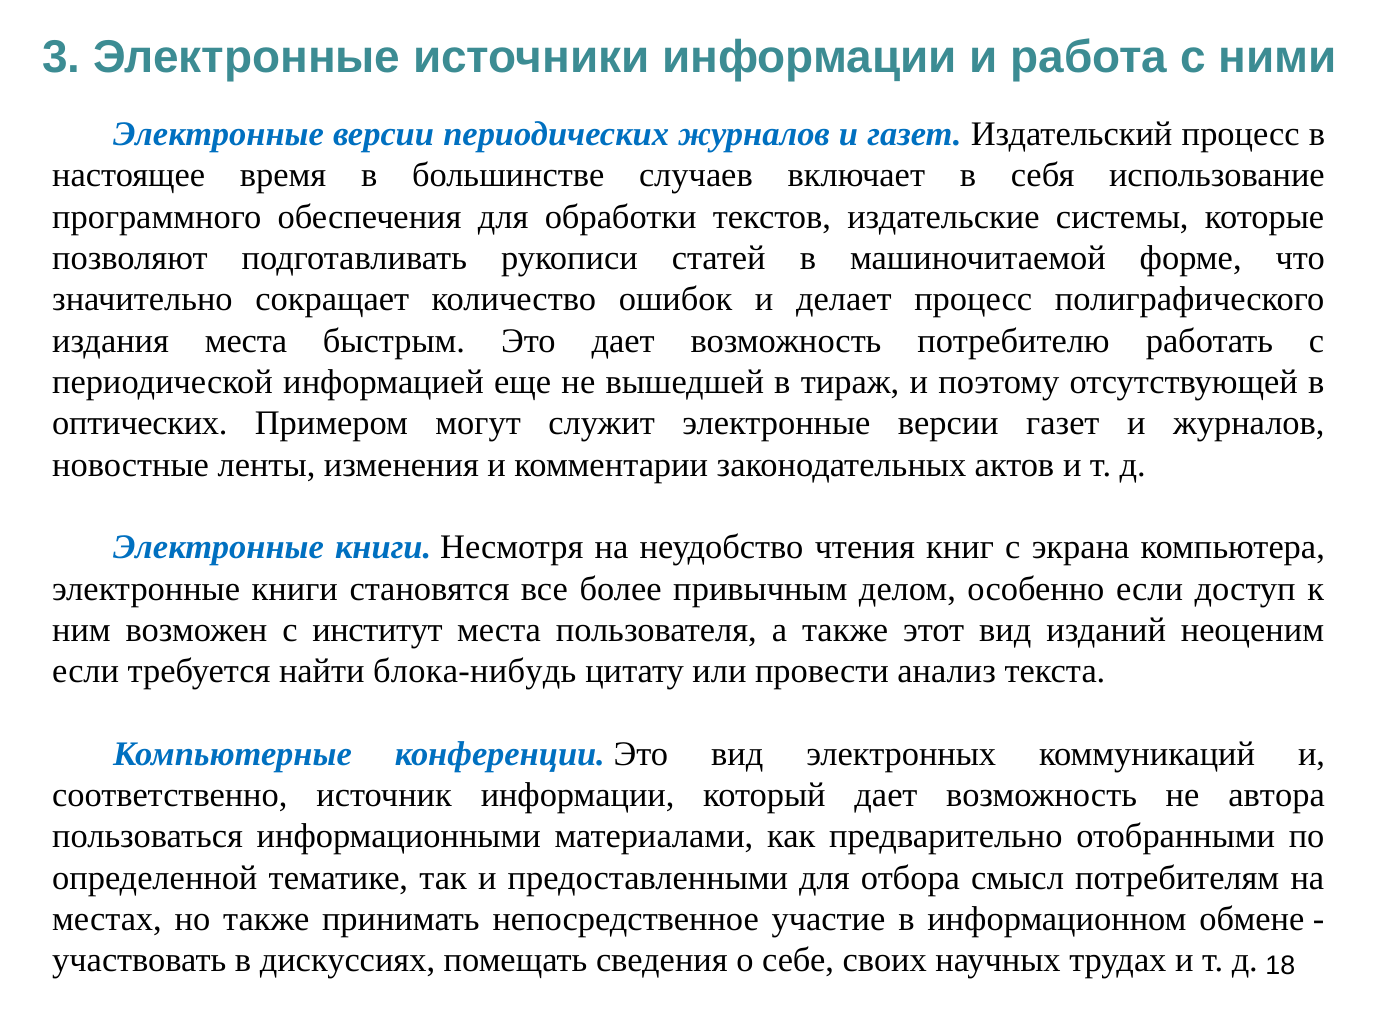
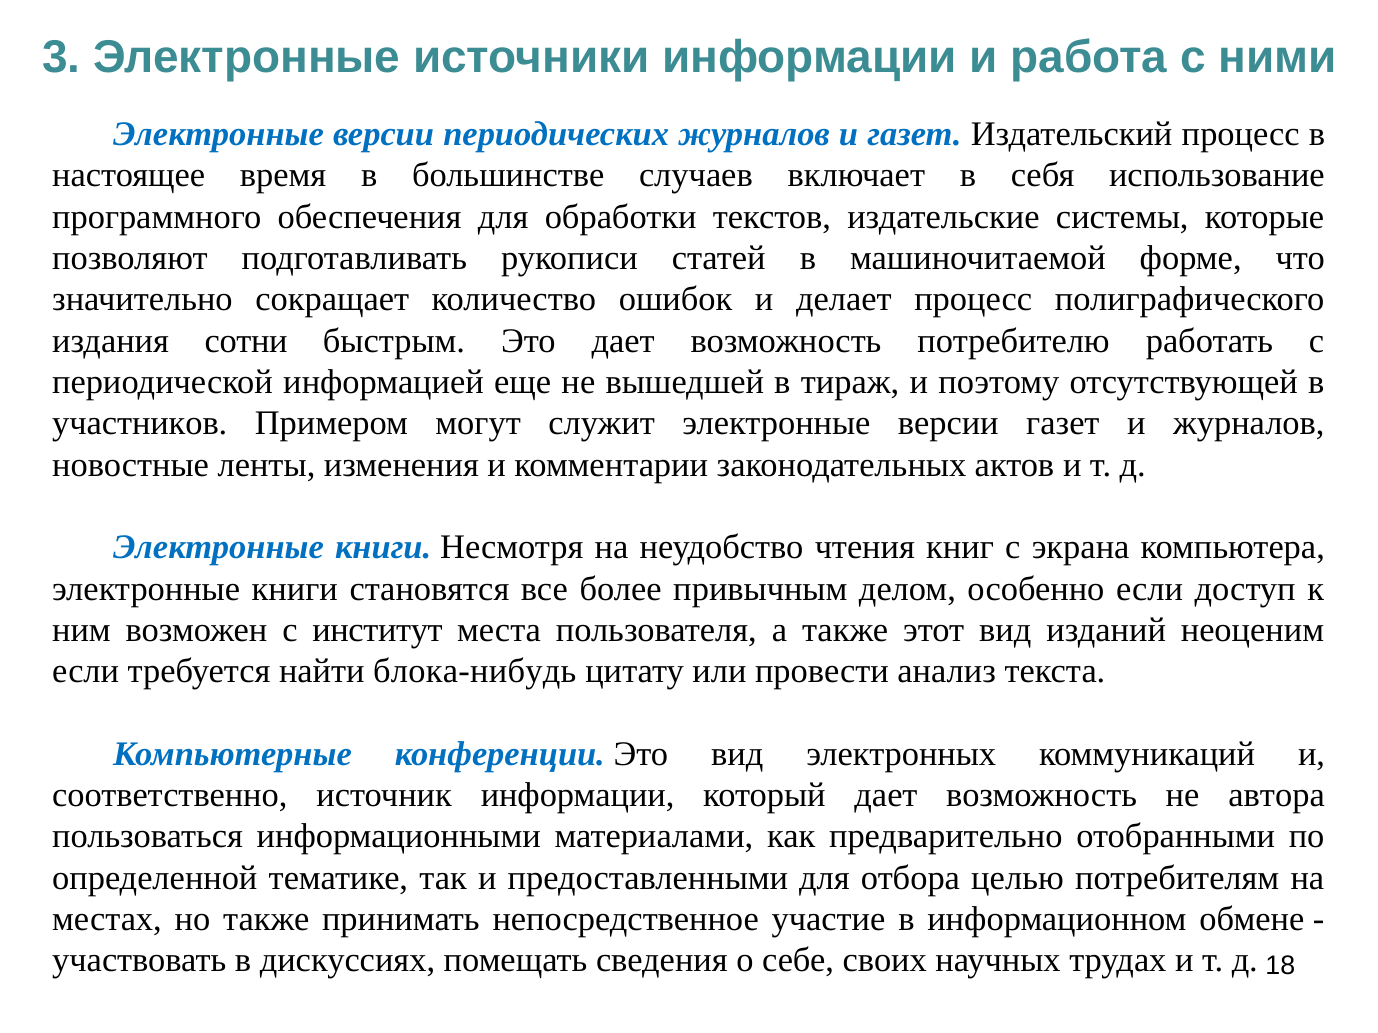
издания места: места -> сотни (246, 341)
оптических: оптических -> участников (140, 424)
смысл: смысл -> целью (1018, 878)
